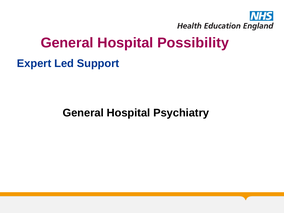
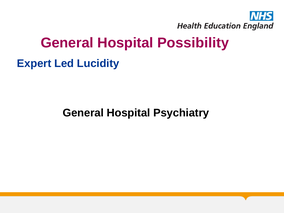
Support: Support -> Lucidity (98, 63)
